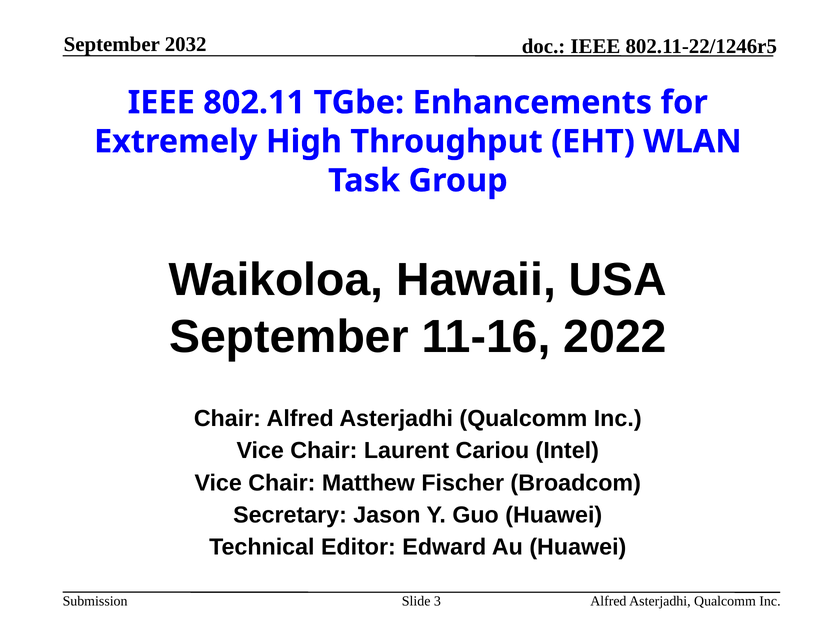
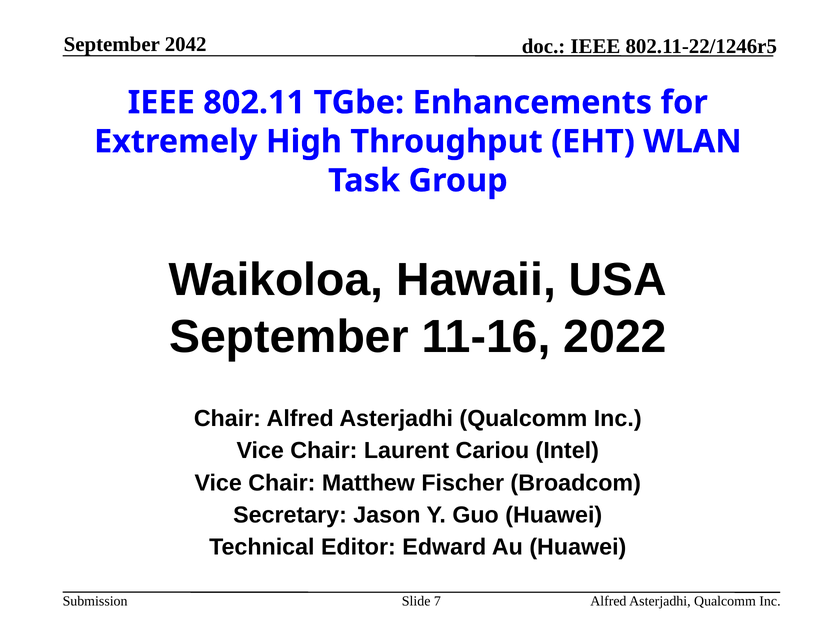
2032: 2032 -> 2042 (186, 44)
3: 3 -> 7 (437, 601)
